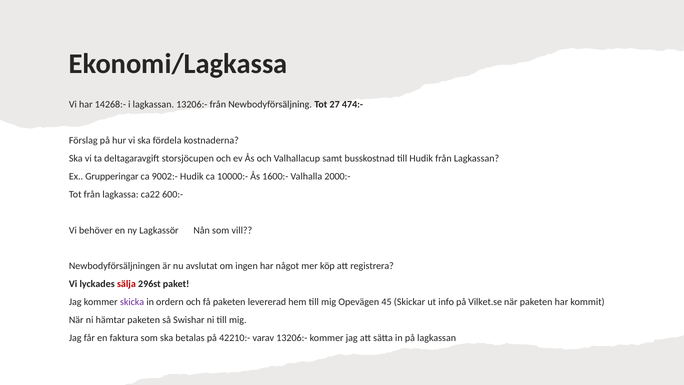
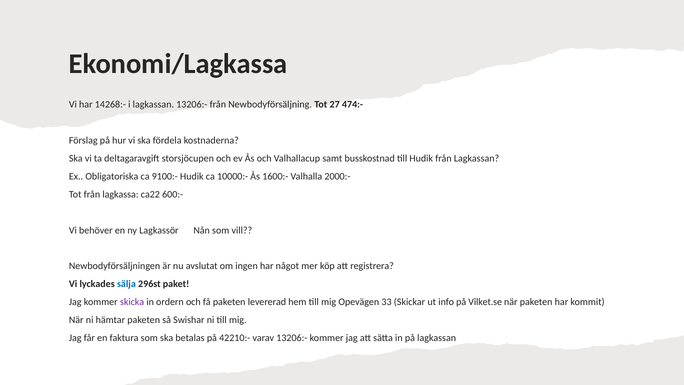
Grupperingar: Grupperingar -> Obligatoriska (112, 176)
9002:-: 9002:- -> 9100:- (165, 176)
sälja colour: red -> blue (126, 284)
45: 45 -> 33 (387, 302)
